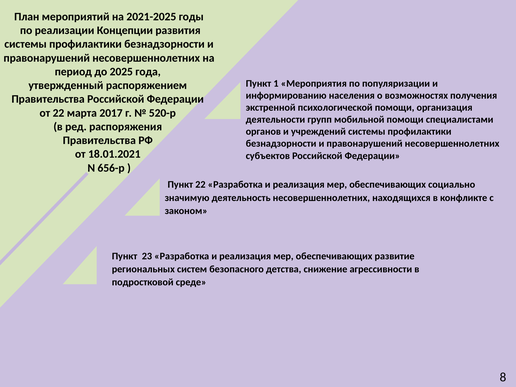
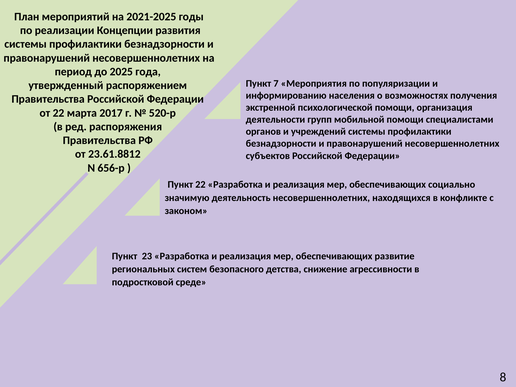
1: 1 -> 7 (276, 83)
18.01.2021: 18.01.2021 -> 23.61.8812 (114, 154)
